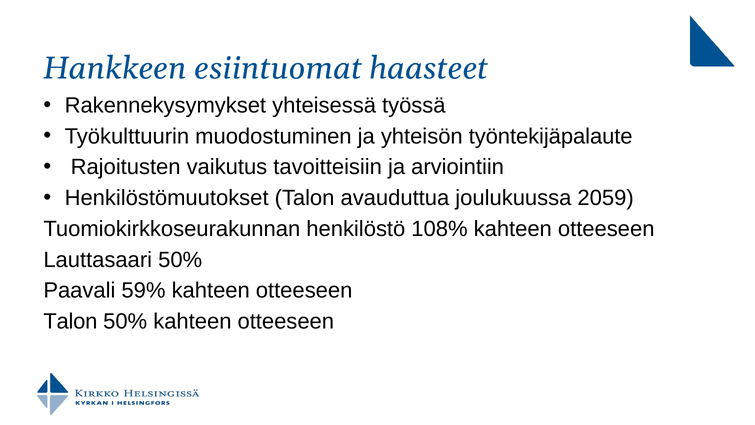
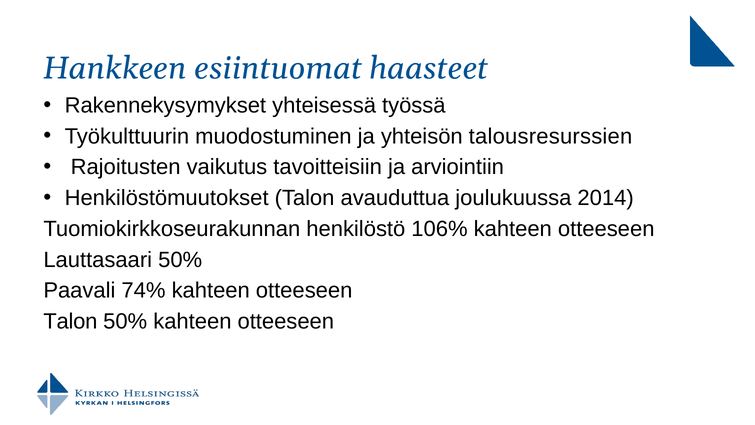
työntekijäpalaute: työntekijäpalaute -> talousresurssien (551, 136)
2059: 2059 -> 2014 (606, 198)
108%: 108% -> 106% (439, 229)
59%: 59% -> 74% (144, 291)
